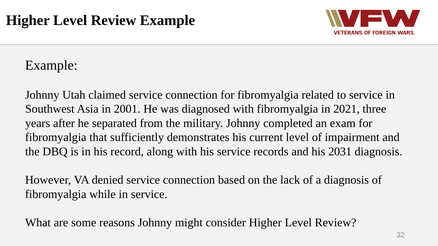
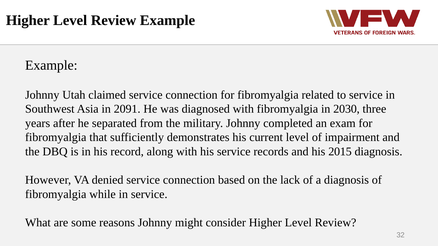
2001: 2001 -> 2091 (127, 109)
2021: 2021 -> 2030 (346, 109)
2031: 2031 -> 2015 (340, 152)
